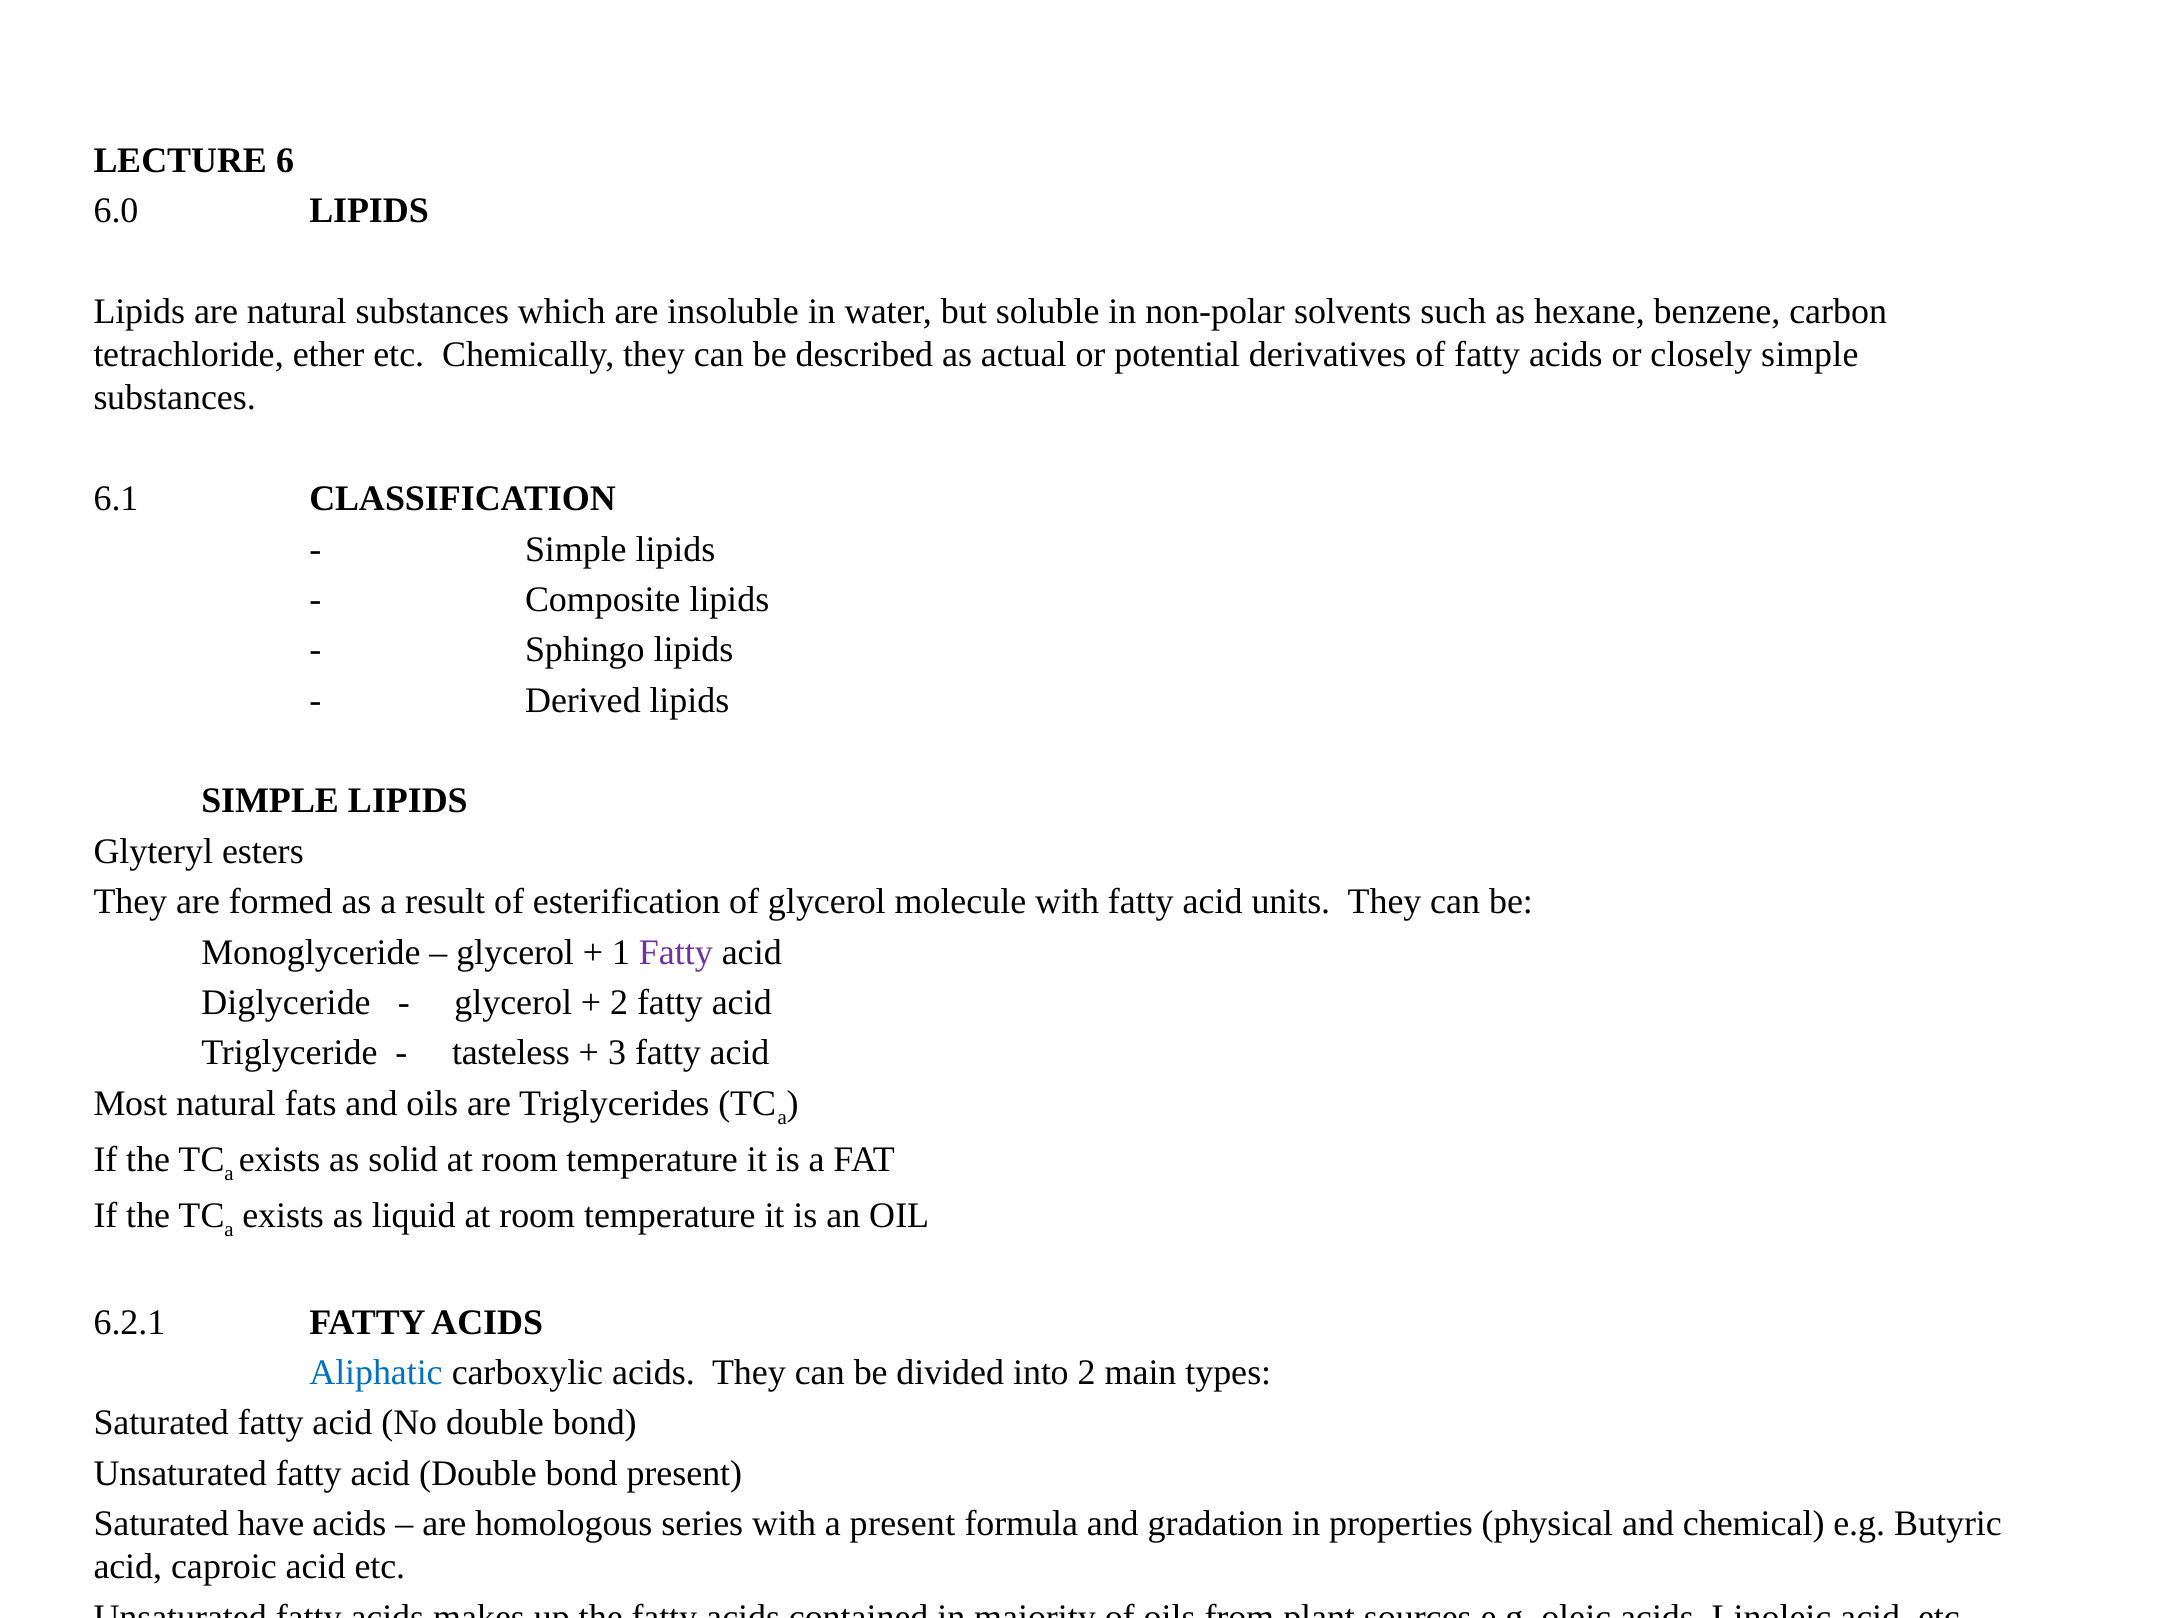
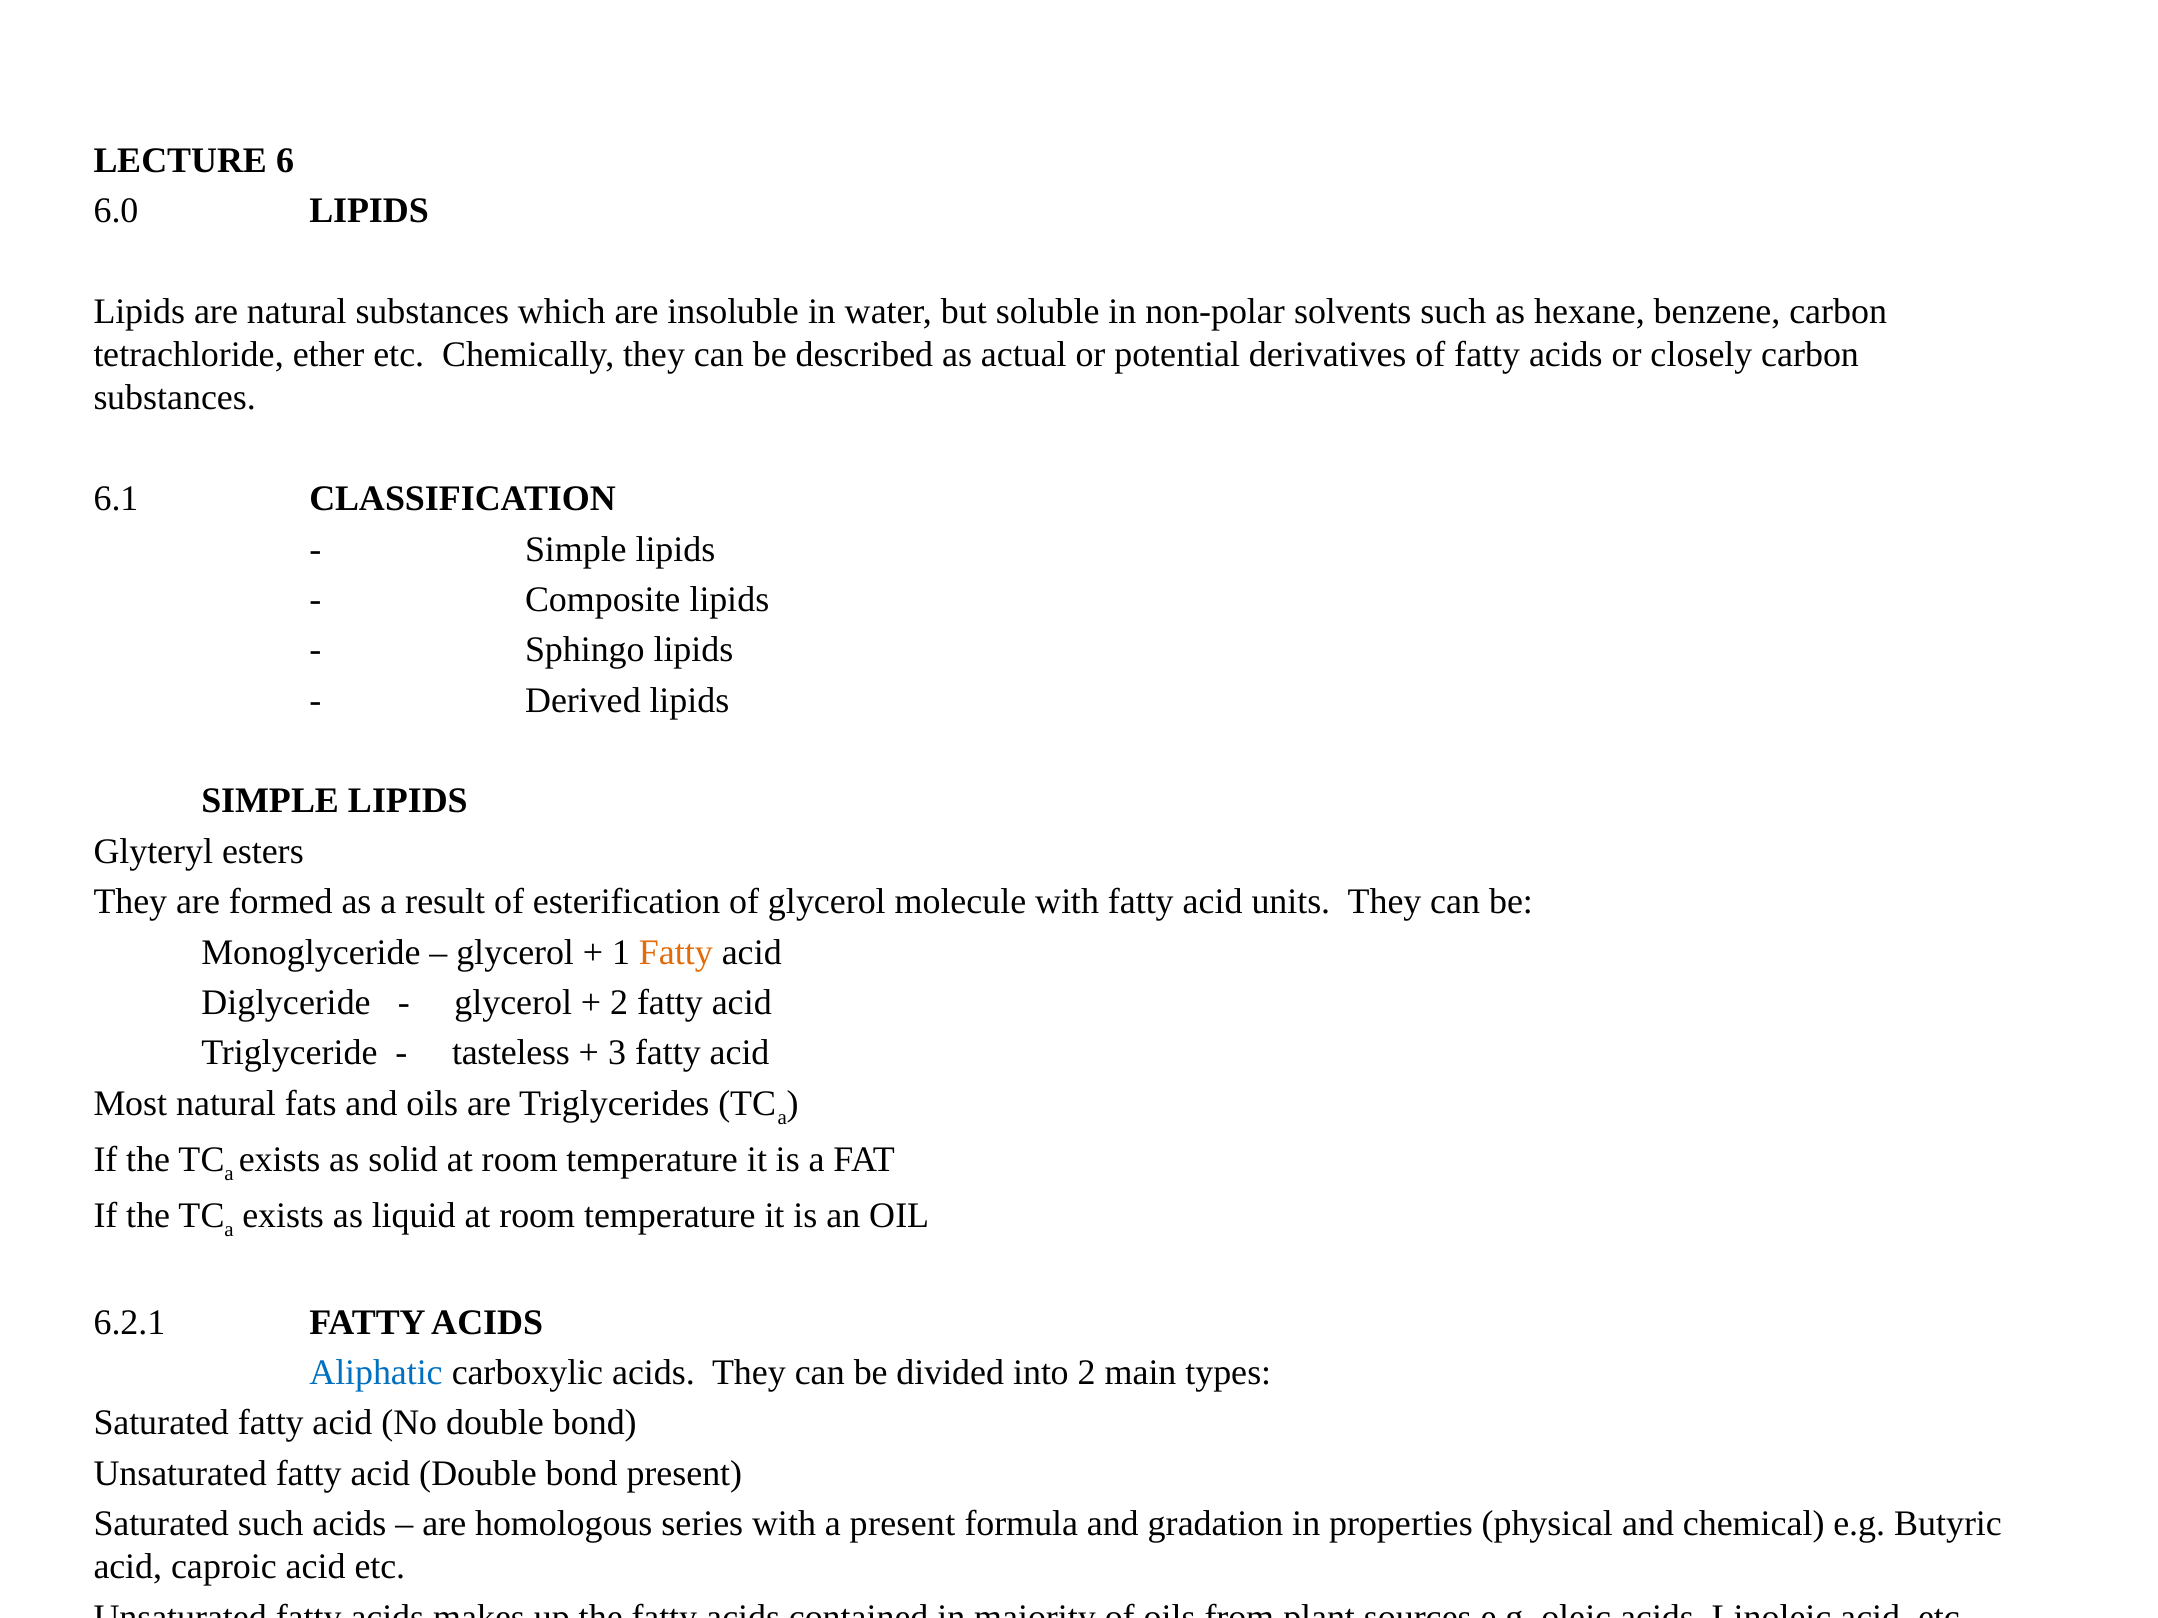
closely simple: simple -> carbon (1810, 355)
Fatty colour: purple -> orange (676, 952)
Saturated have: have -> such (271, 1524)
